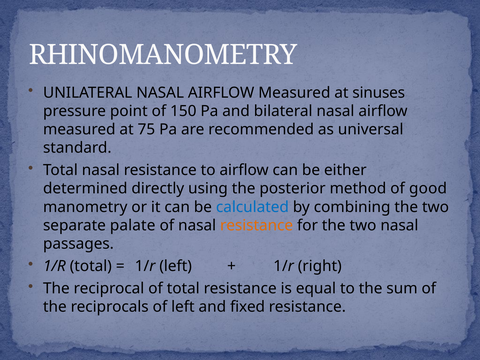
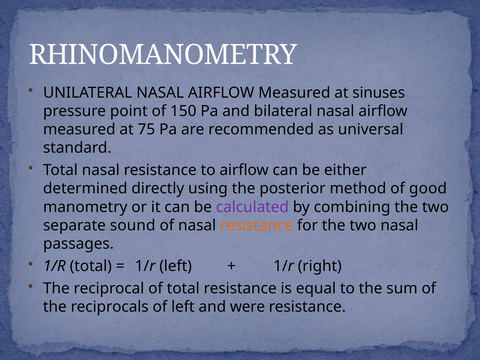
calculated colour: blue -> purple (252, 207)
palate: palate -> sound (133, 225)
fixed: fixed -> were (248, 307)
